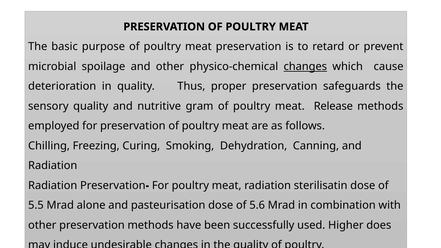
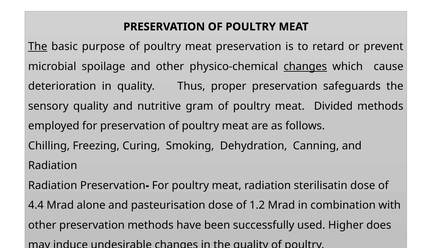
The underline: none -> present (38, 47)
Release: Release -> Divided (333, 106)
5.5: 5.5 -> 4.4 (36, 205)
5.6: 5.6 -> 1.2 (257, 205)
